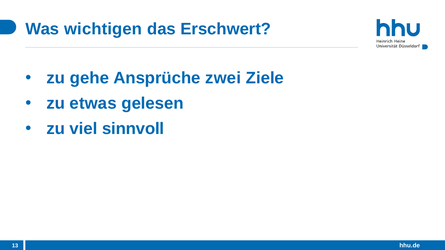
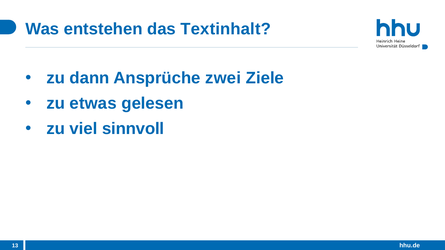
wichtigen: wichtigen -> entstehen (103, 29)
Erschwert: Erschwert -> Textinhalt (226, 29)
gehe: gehe -> dann (90, 78)
